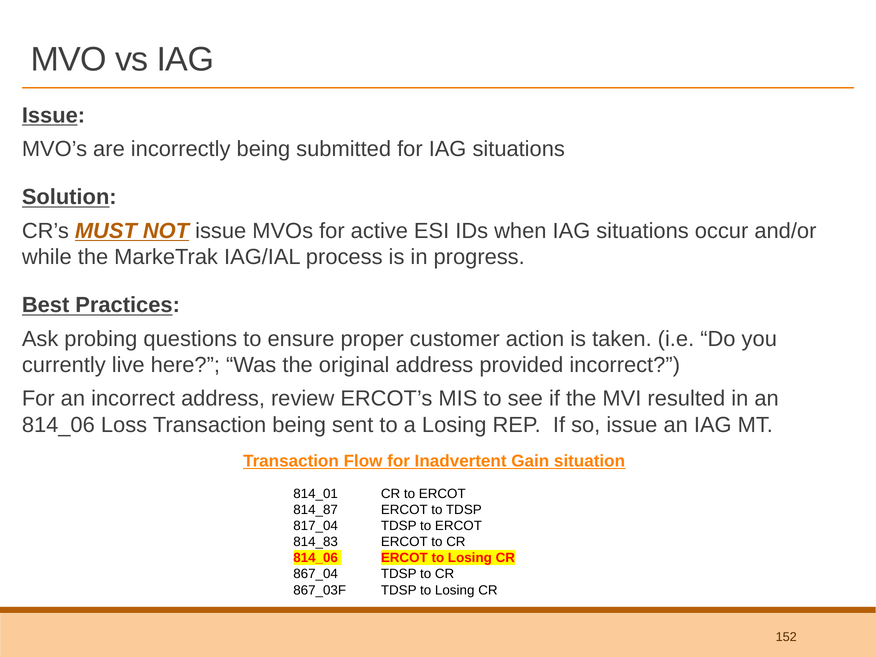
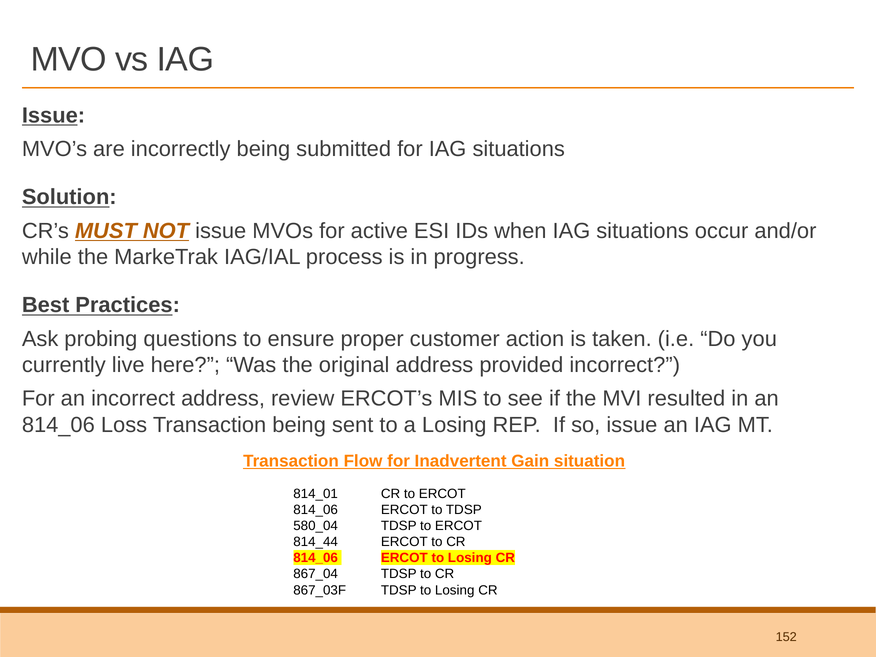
814_87: 814_87 -> 814_06 (316, 510)
817_04: 817_04 -> 580_04 (316, 526)
814_83: 814_83 -> 814_44 (316, 542)
